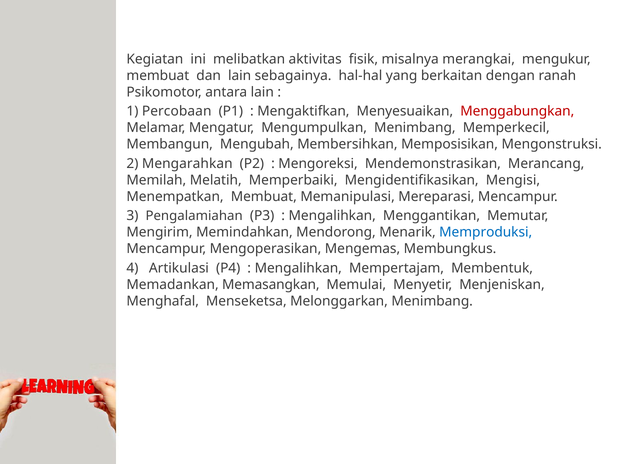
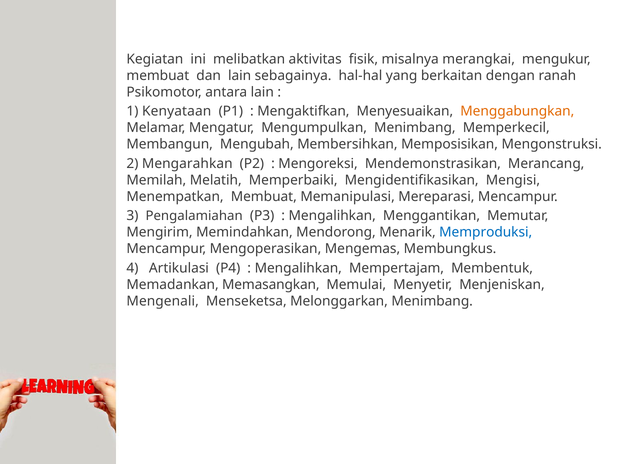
Percobaan: Percobaan -> Kenyataan (177, 111)
Menggabungkan colour: red -> orange (517, 111)
Menghafal: Menghafal -> Mengenali (163, 301)
